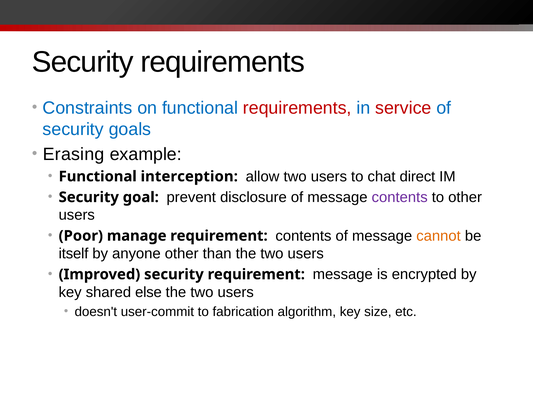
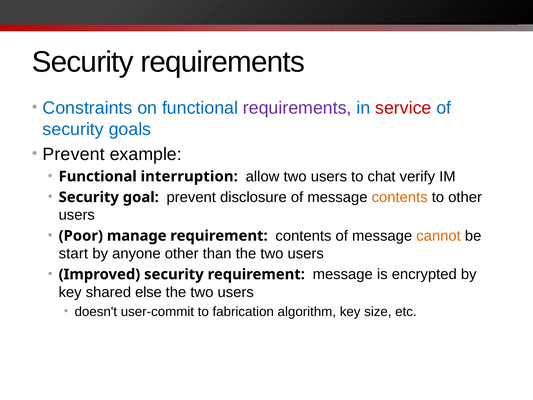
requirements colour: red -> purple (297, 108)
Erasing: Erasing -> Prevent (74, 154)
interception: interception -> interruption (189, 176)
direct: direct -> verify (417, 176)
contents colour: purple -> orange (400, 197)
itself: itself -> start (73, 253)
